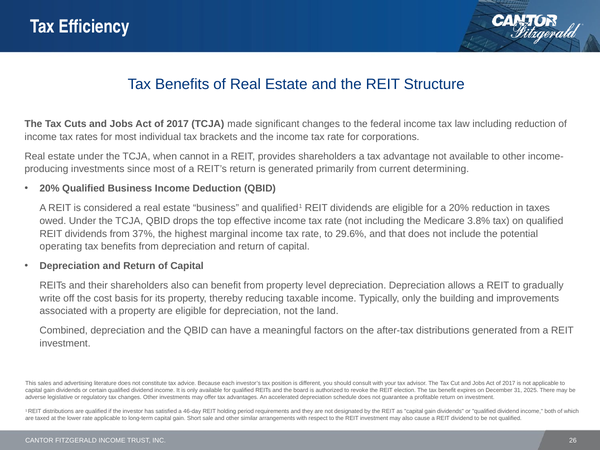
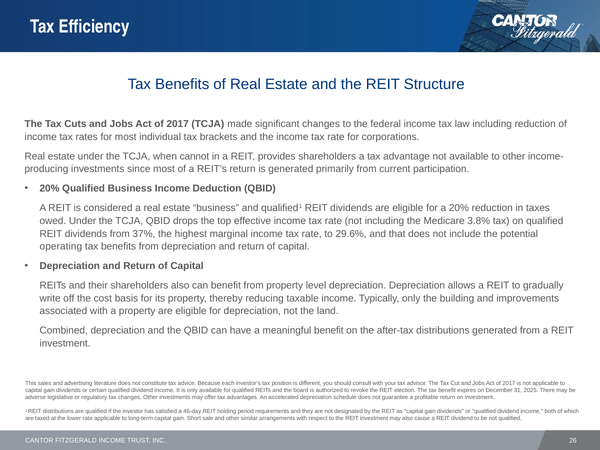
determining: determining -> participation (441, 169)
meaningful factors: factors -> benefit (329, 331)
